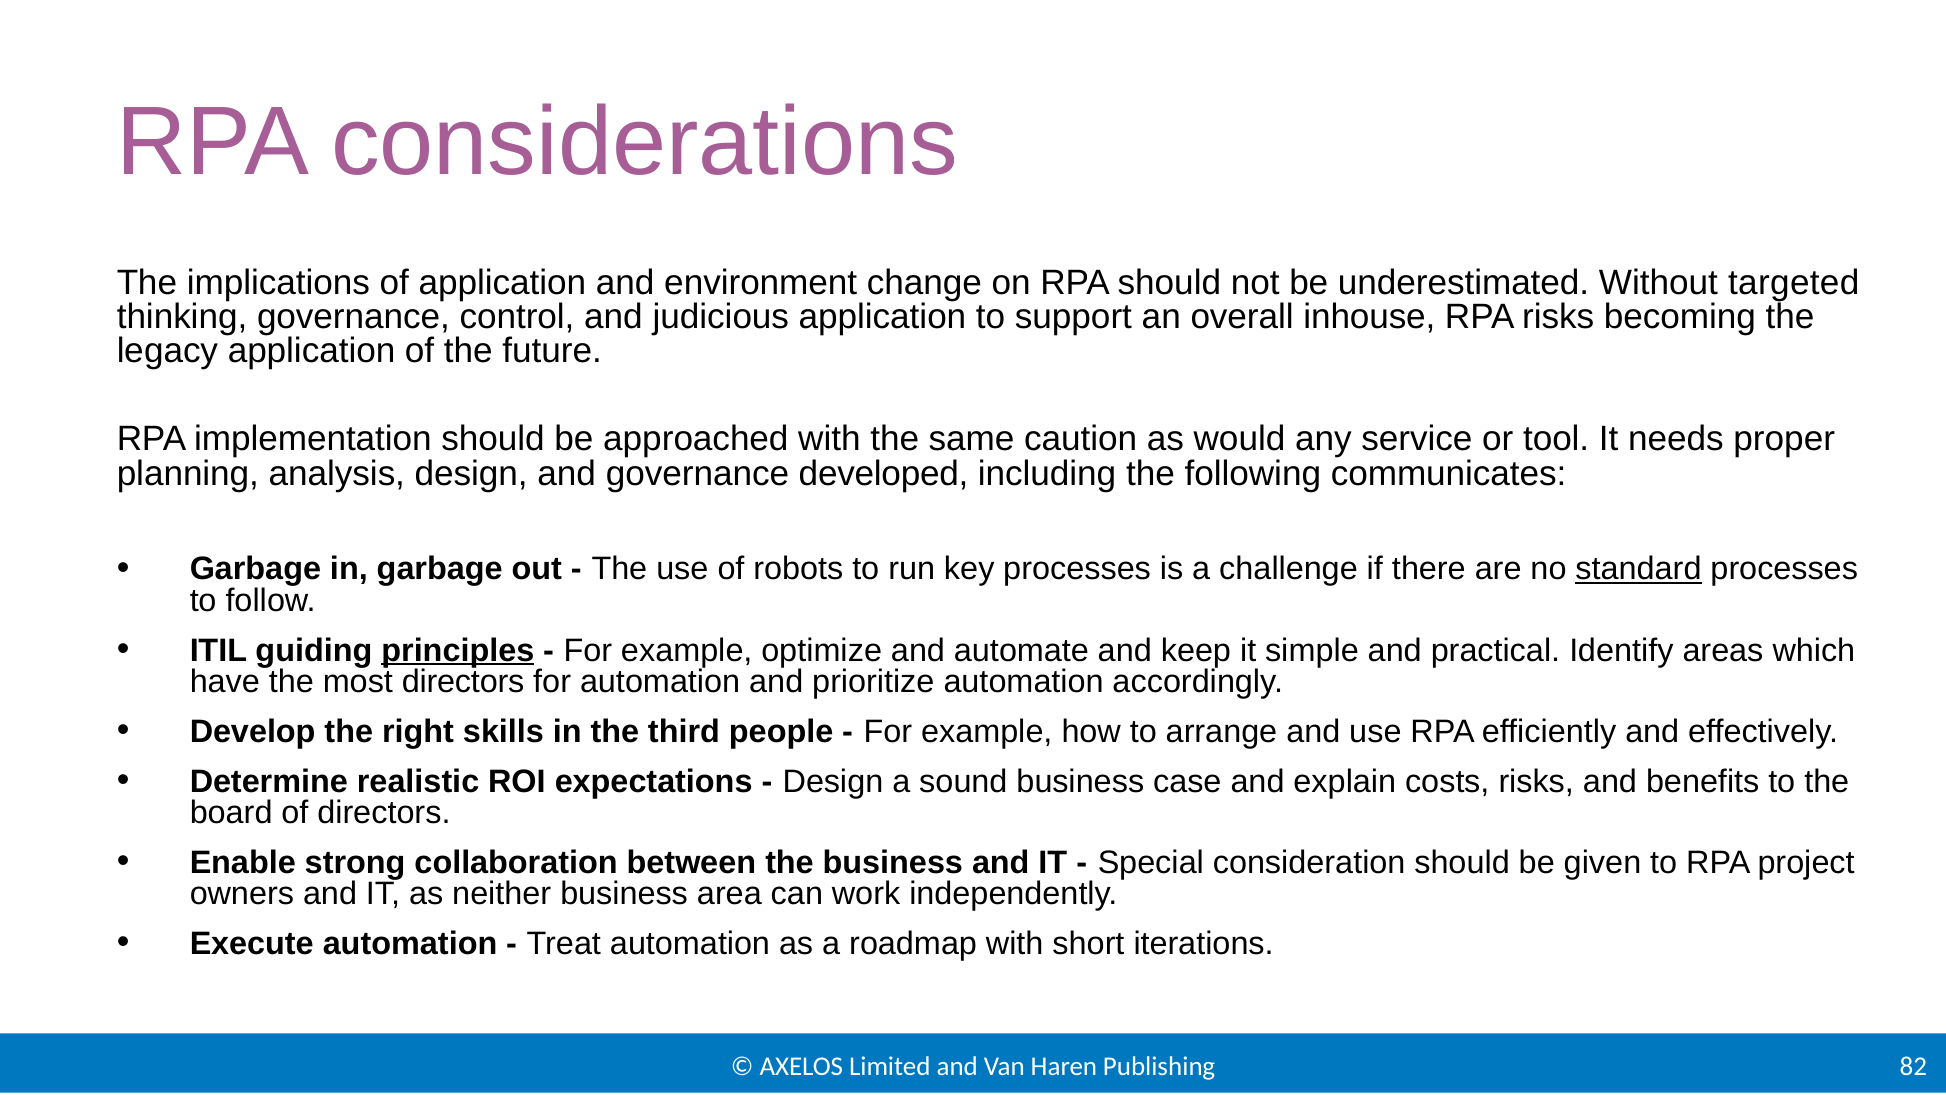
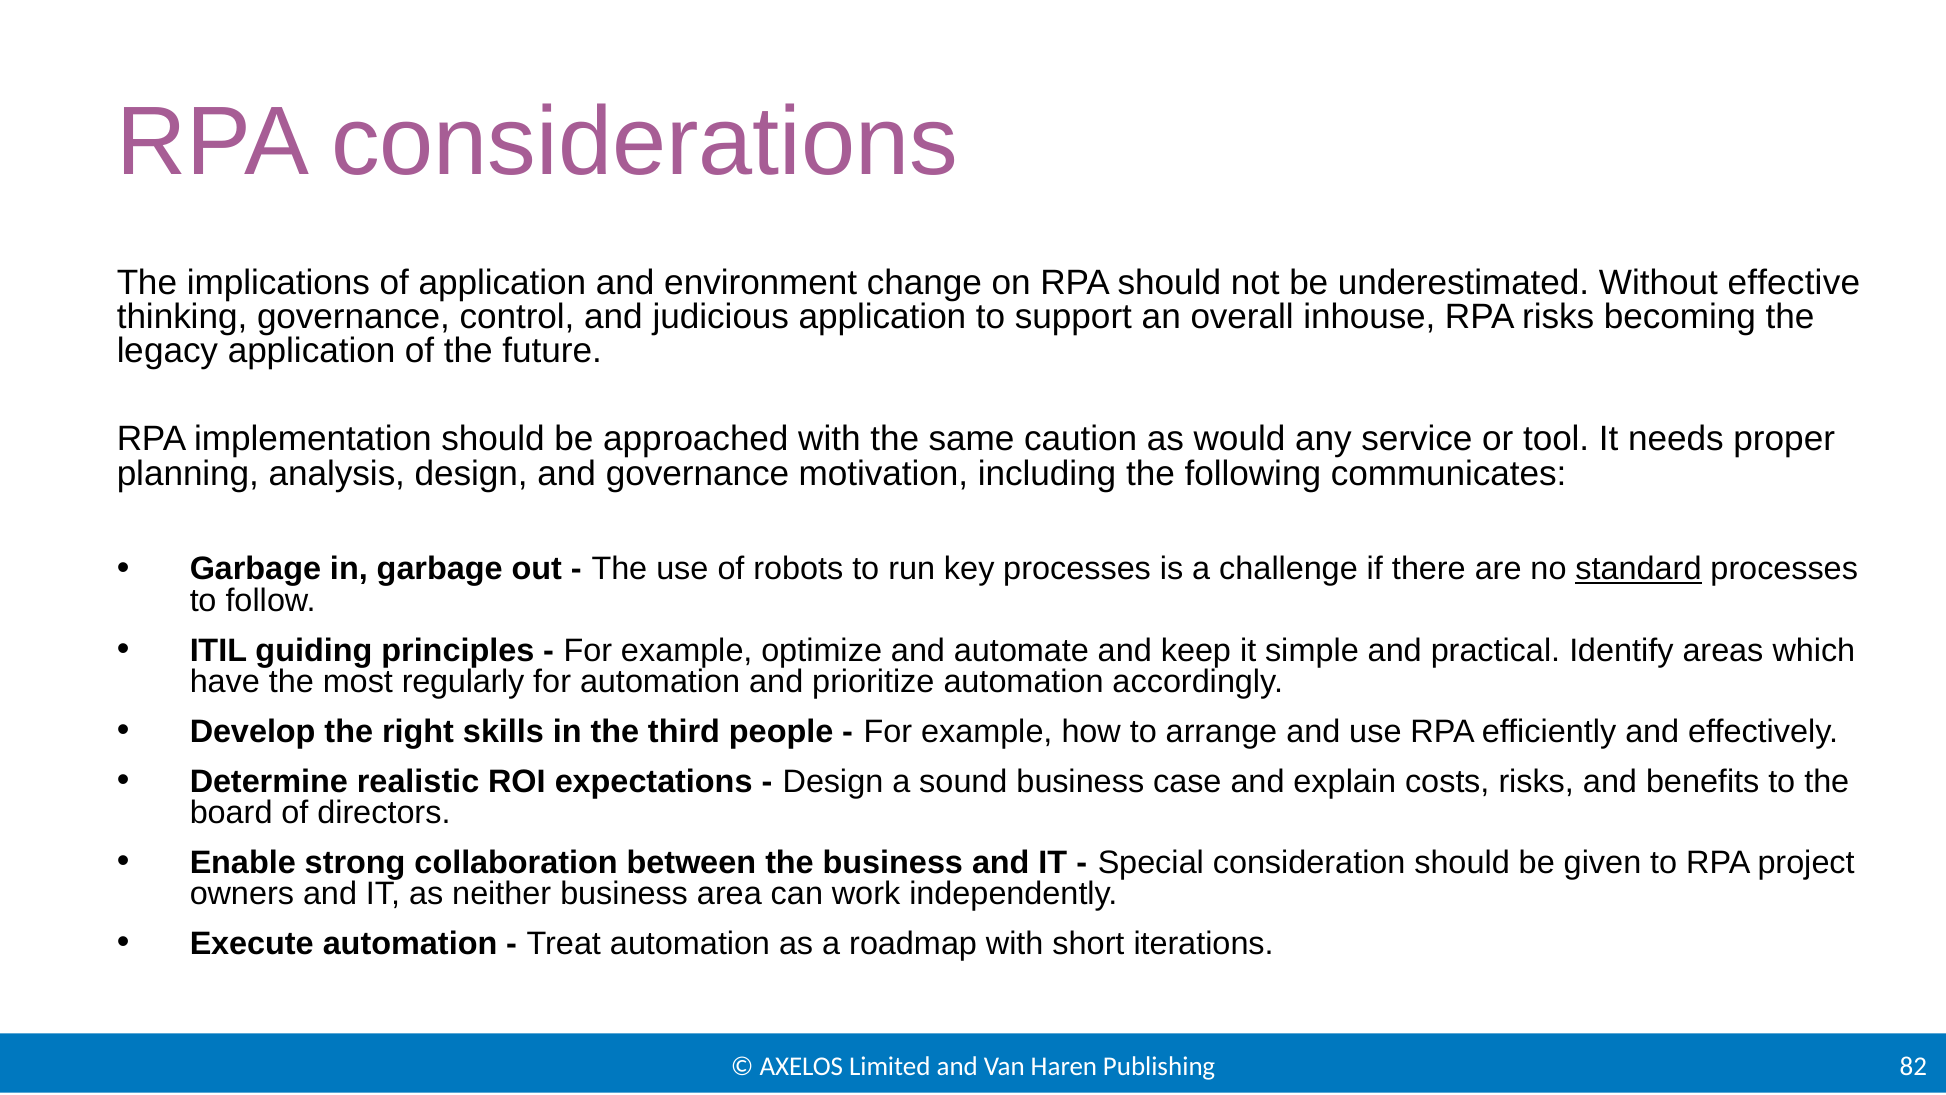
targeted: targeted -> effective (1794, 283)
developed: developed -> motivation (883, 473)
principles underline: present -> none (458, 650)
most directors: directors -> regularly (463, 682)
